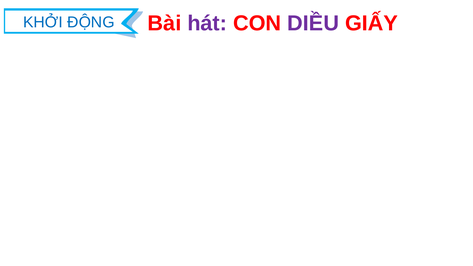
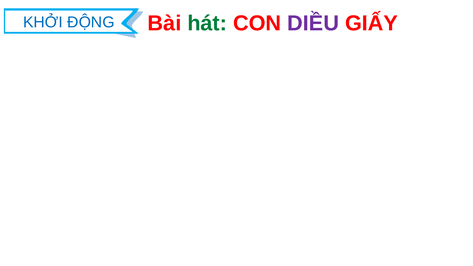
hát colour: purple -> green (207, 23)
